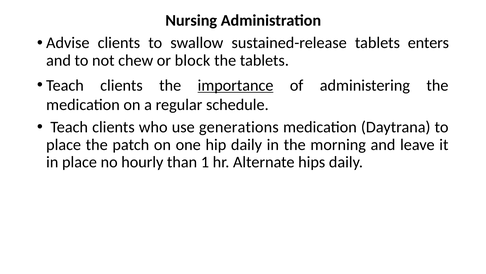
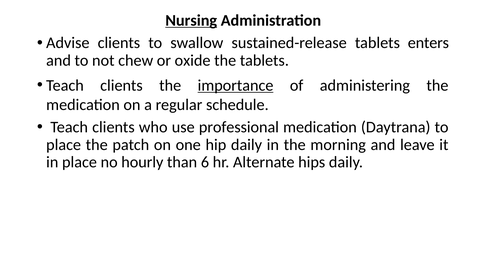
Nursing underline: none -> present (191, 20)
block: block -> oxide (193, 60)
generations: generations -> professional (239, 127)
1: 1 -> 6 (205, 162)
